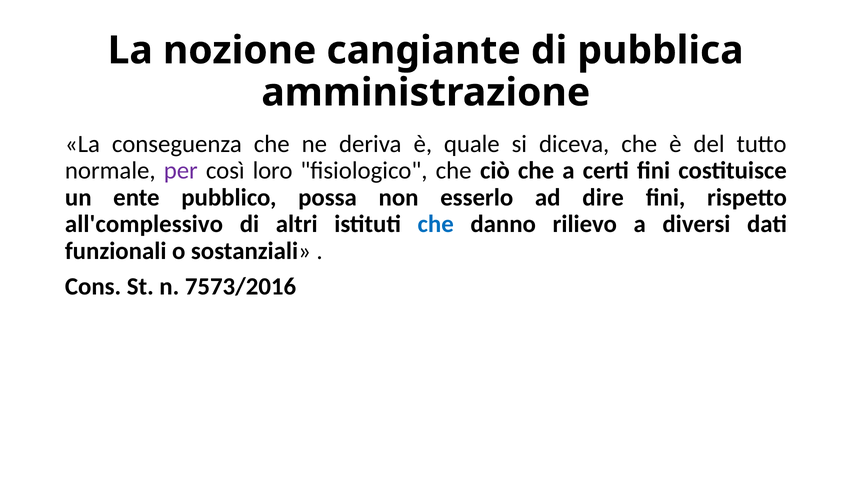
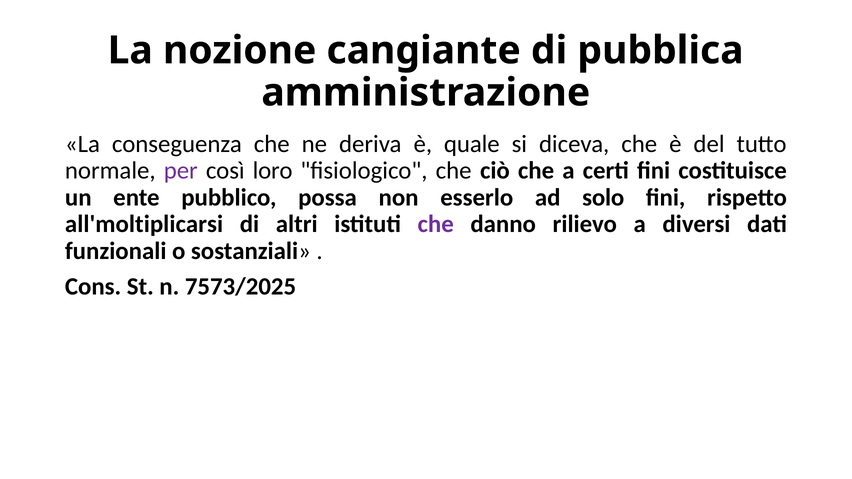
dire: dire -> solo (603, 198)
all'complessivo: all'complessivo -> all'moltiplicarsi (144, 224)
che colour: blue -> purple (436, 224)
7573/2016: 7573/2016 -> 7573/2025 (241, 287)
